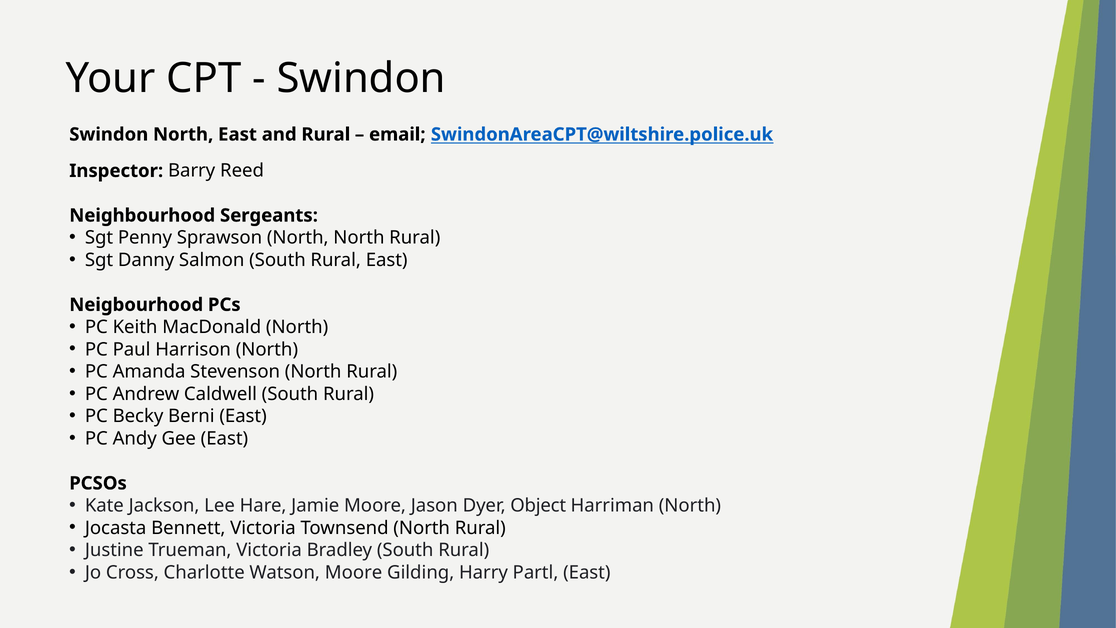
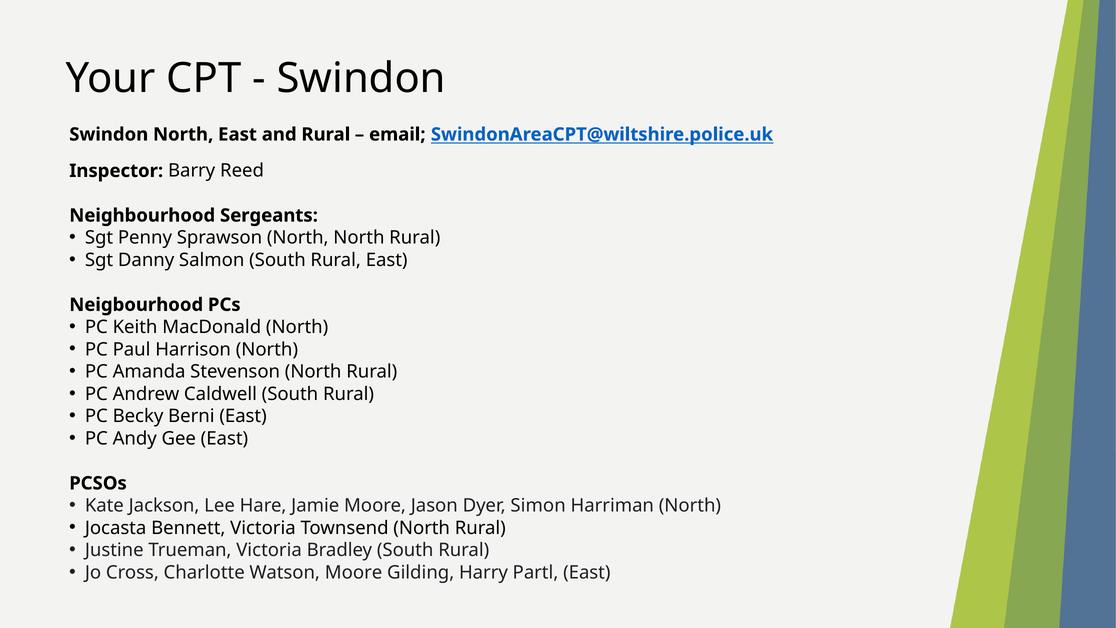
Object: Object -> Simon (538, 505)
